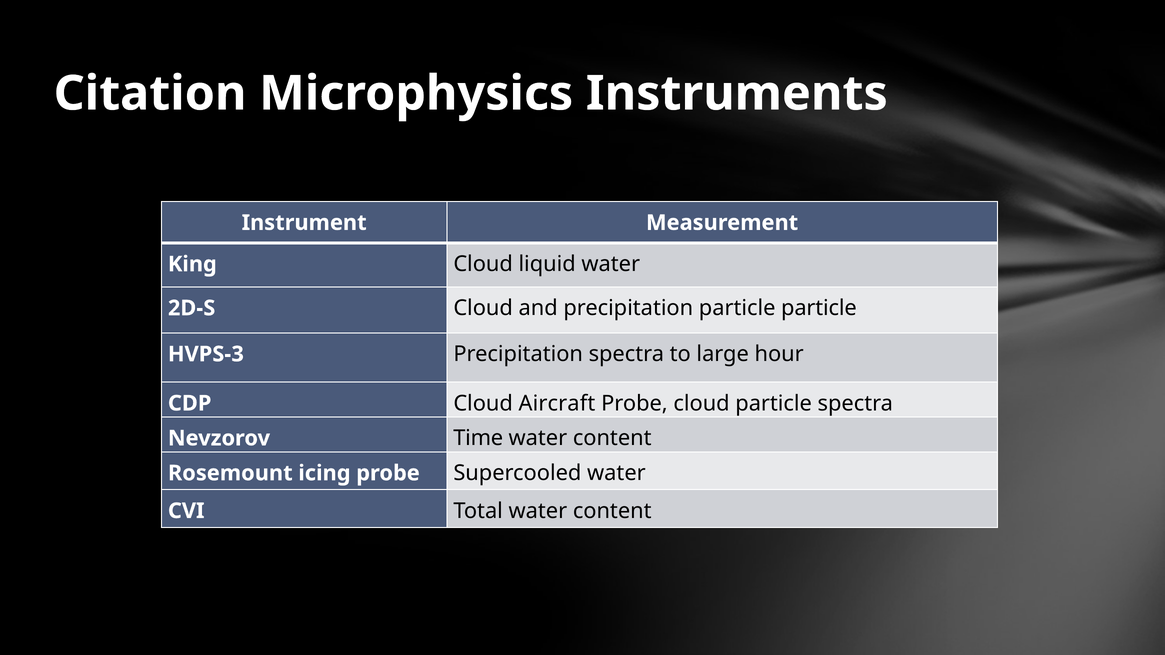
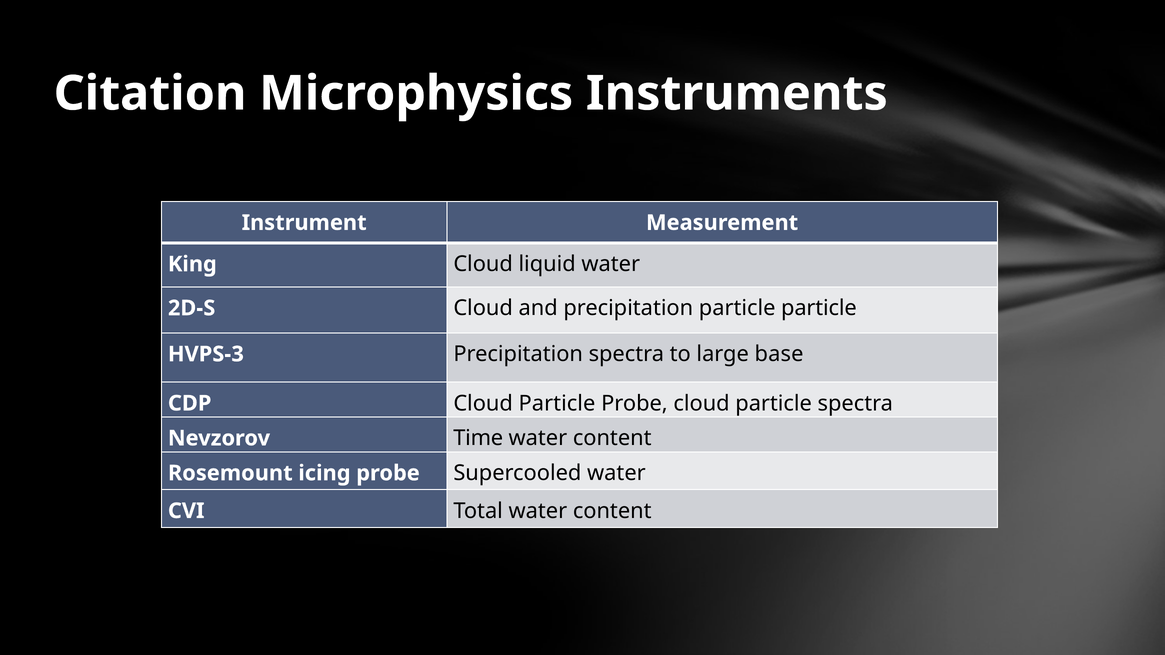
hour: hour -> base (779, 354)
Aircraft: Aircraft -> Particle (557, 404)
